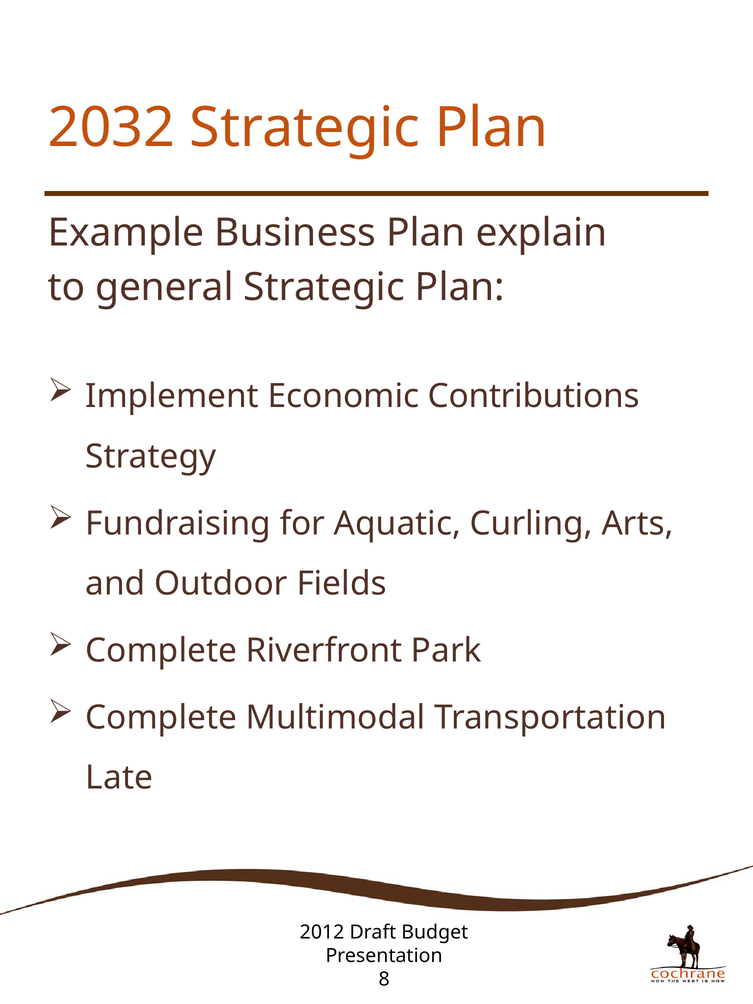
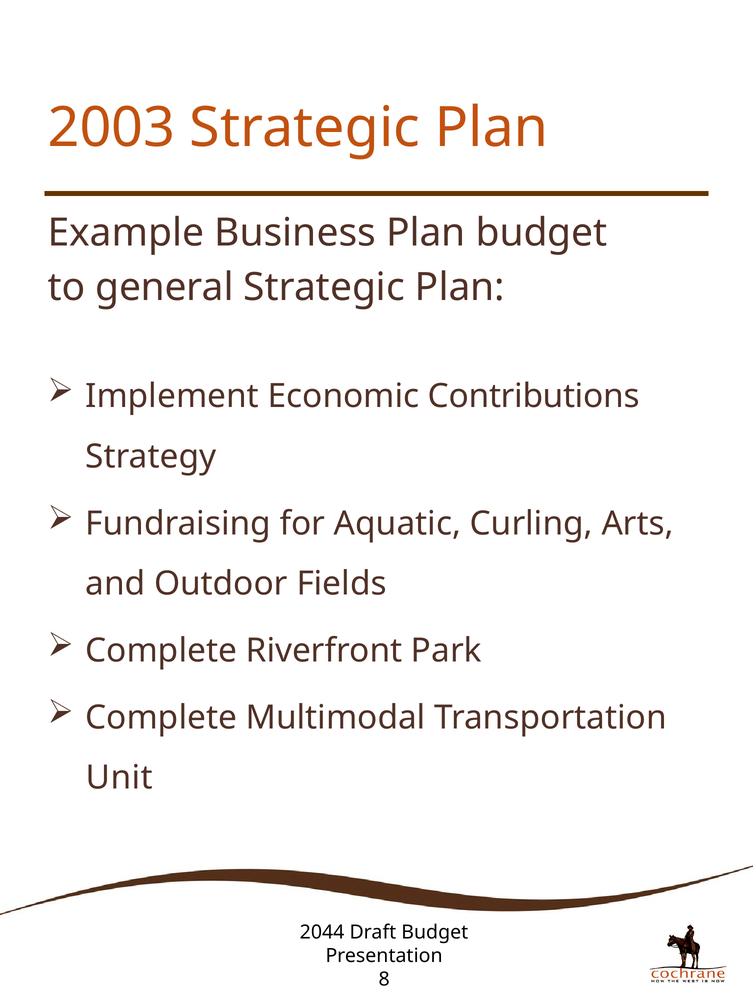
2032: 2032 -> 2003 (111, 128)
Plan explain: explain -> budget (541, 233)
Late: Late -> Unit (119, 778)
2012: 2012 -> 2044 (322, 932)
